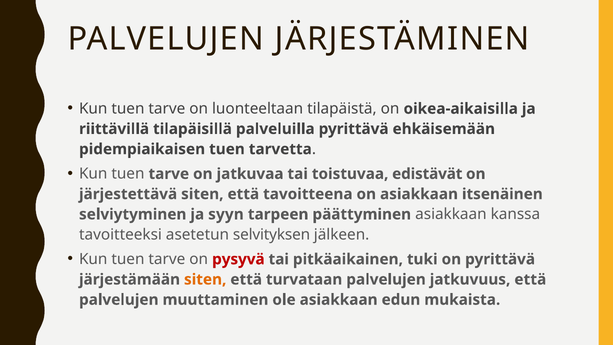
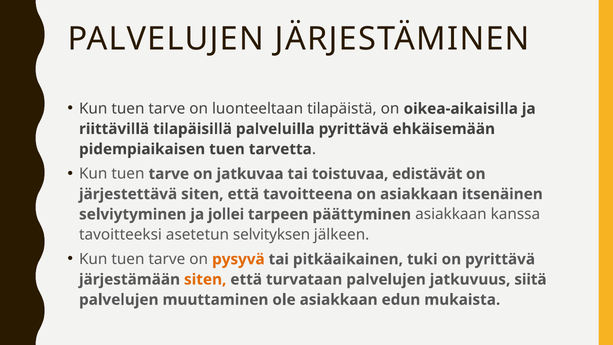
syyn: syyn -> jollei (226, 214)
pysyvä colour: red -> orange (238, 259)
jatkuvuus että: että -> siitä (530, 279)
